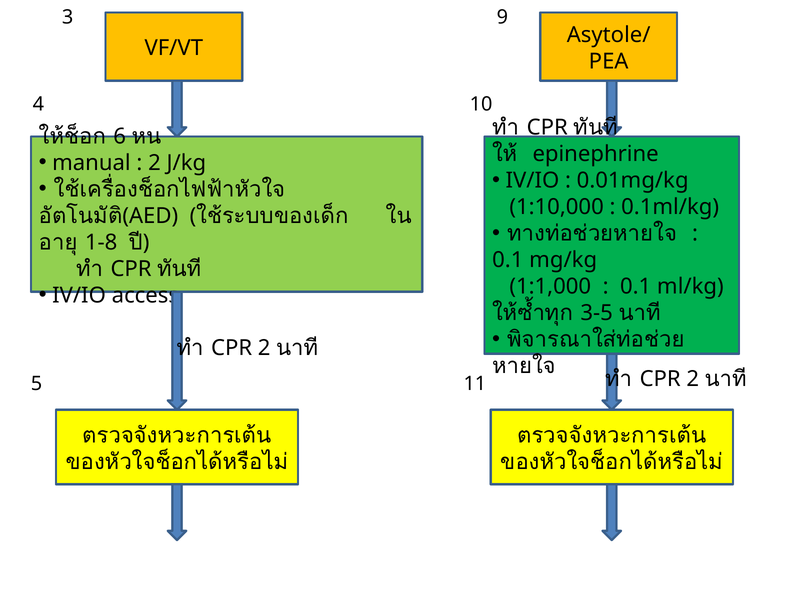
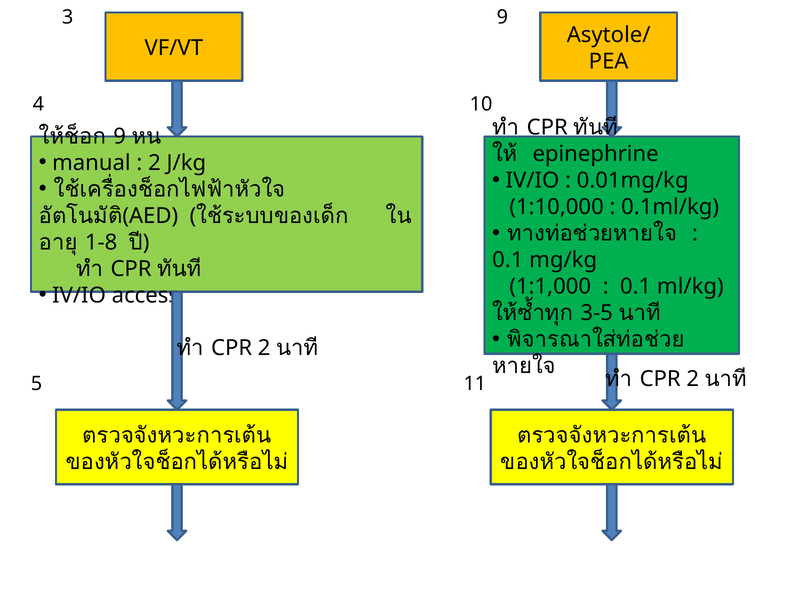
6: 6 -> 9 (120, 136)
